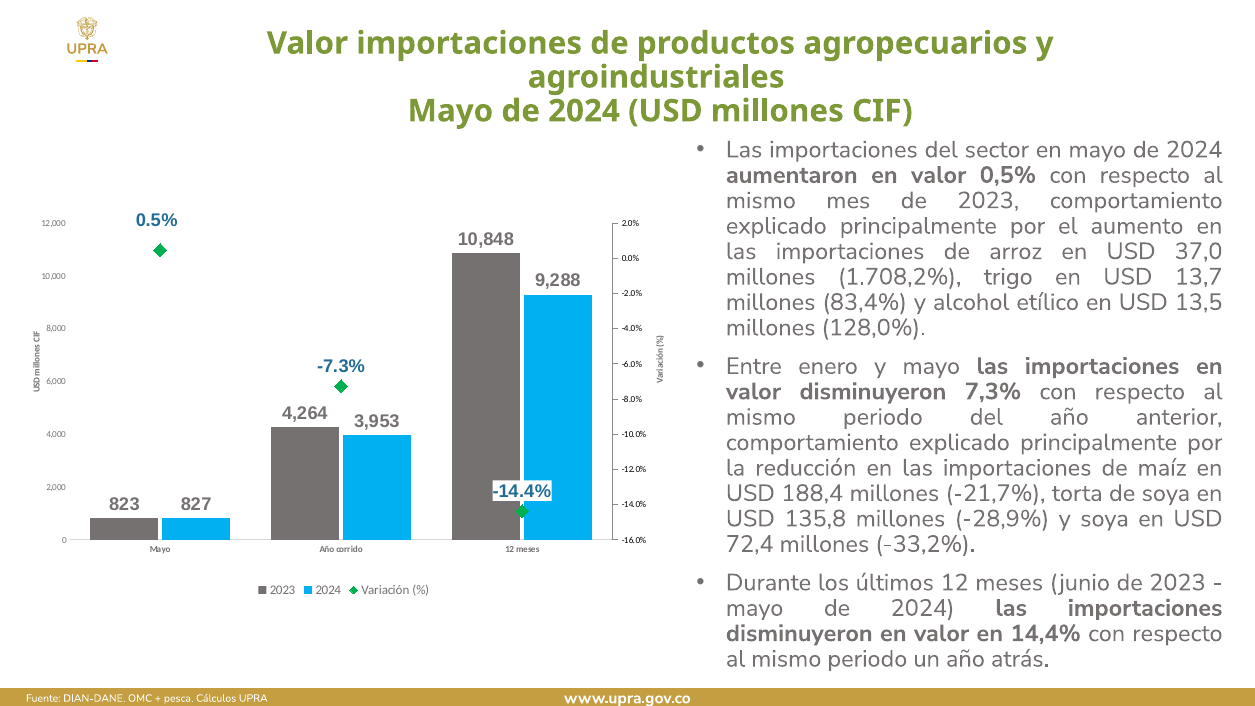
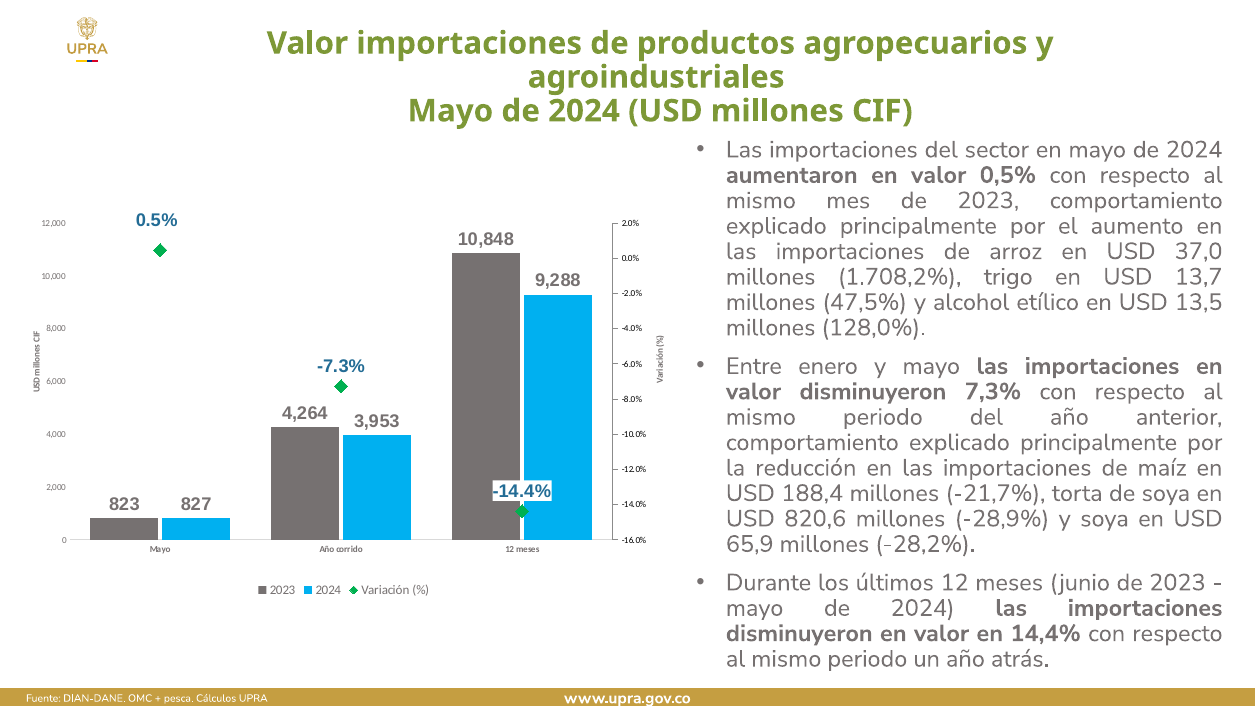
83,4%: 83,4% -> 47,5% (865, 302)
135,8: 135,8 -> 820,6 (815, 519)
72,4: 72,4 -> 65,9 (750, 544)
-33,2%: -33,2% -> -28,2% (925, 544)
